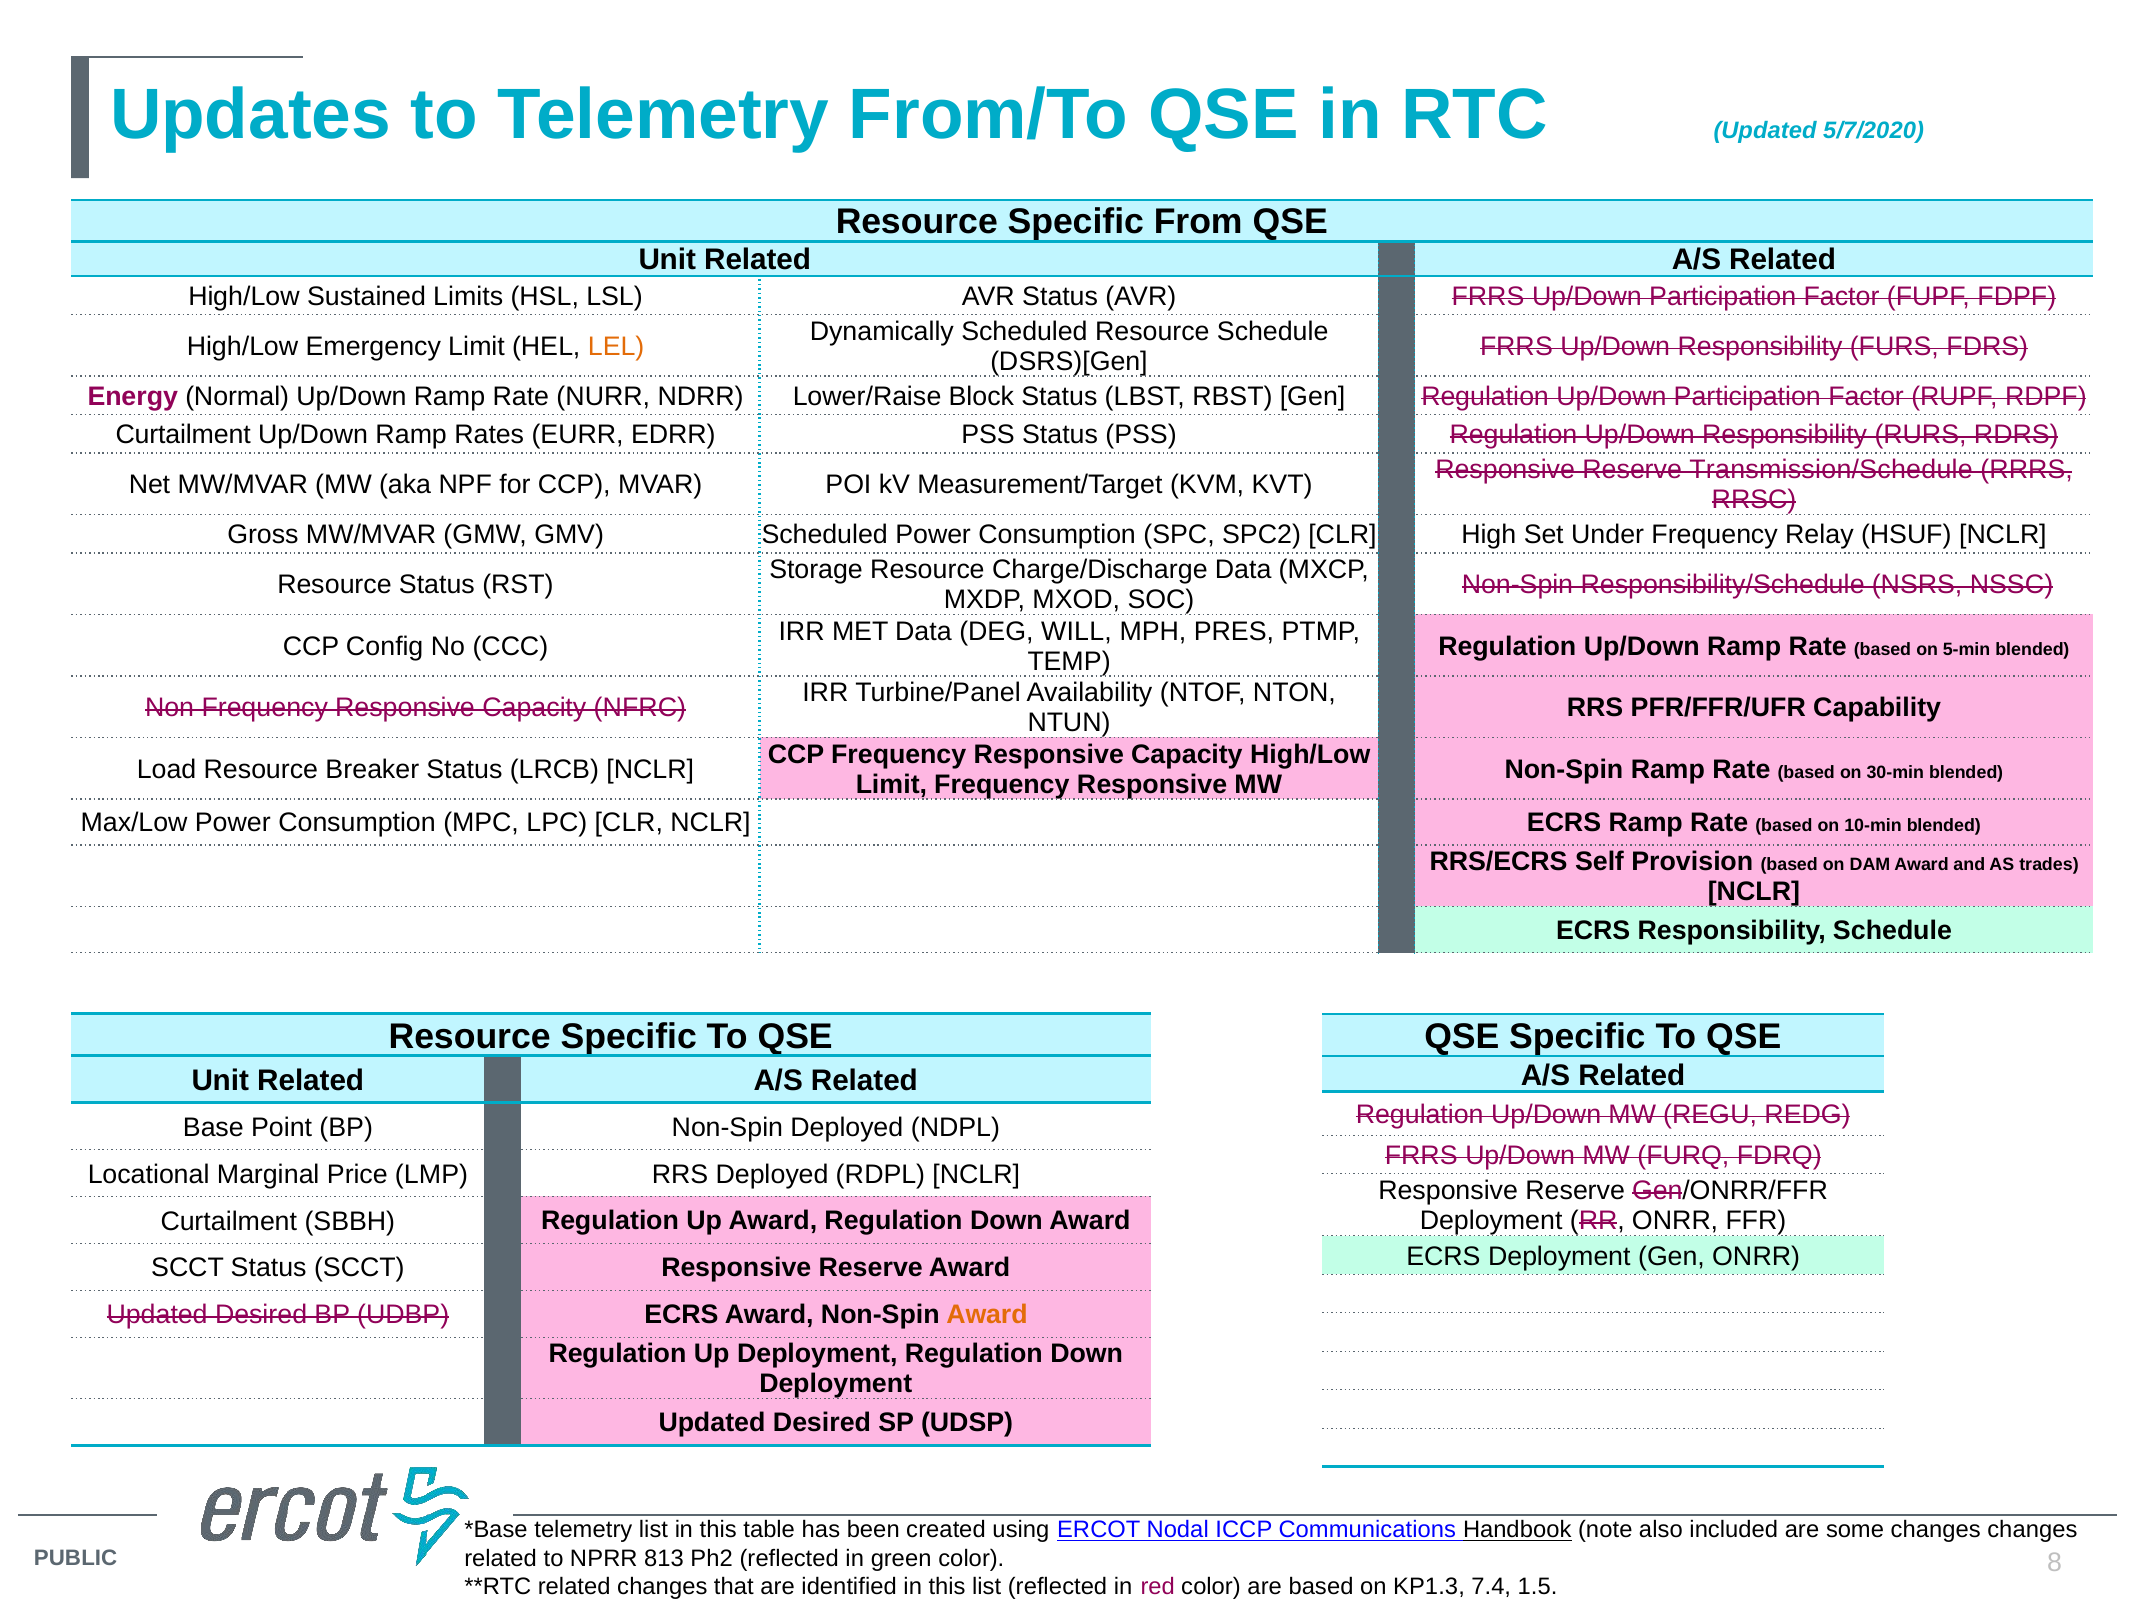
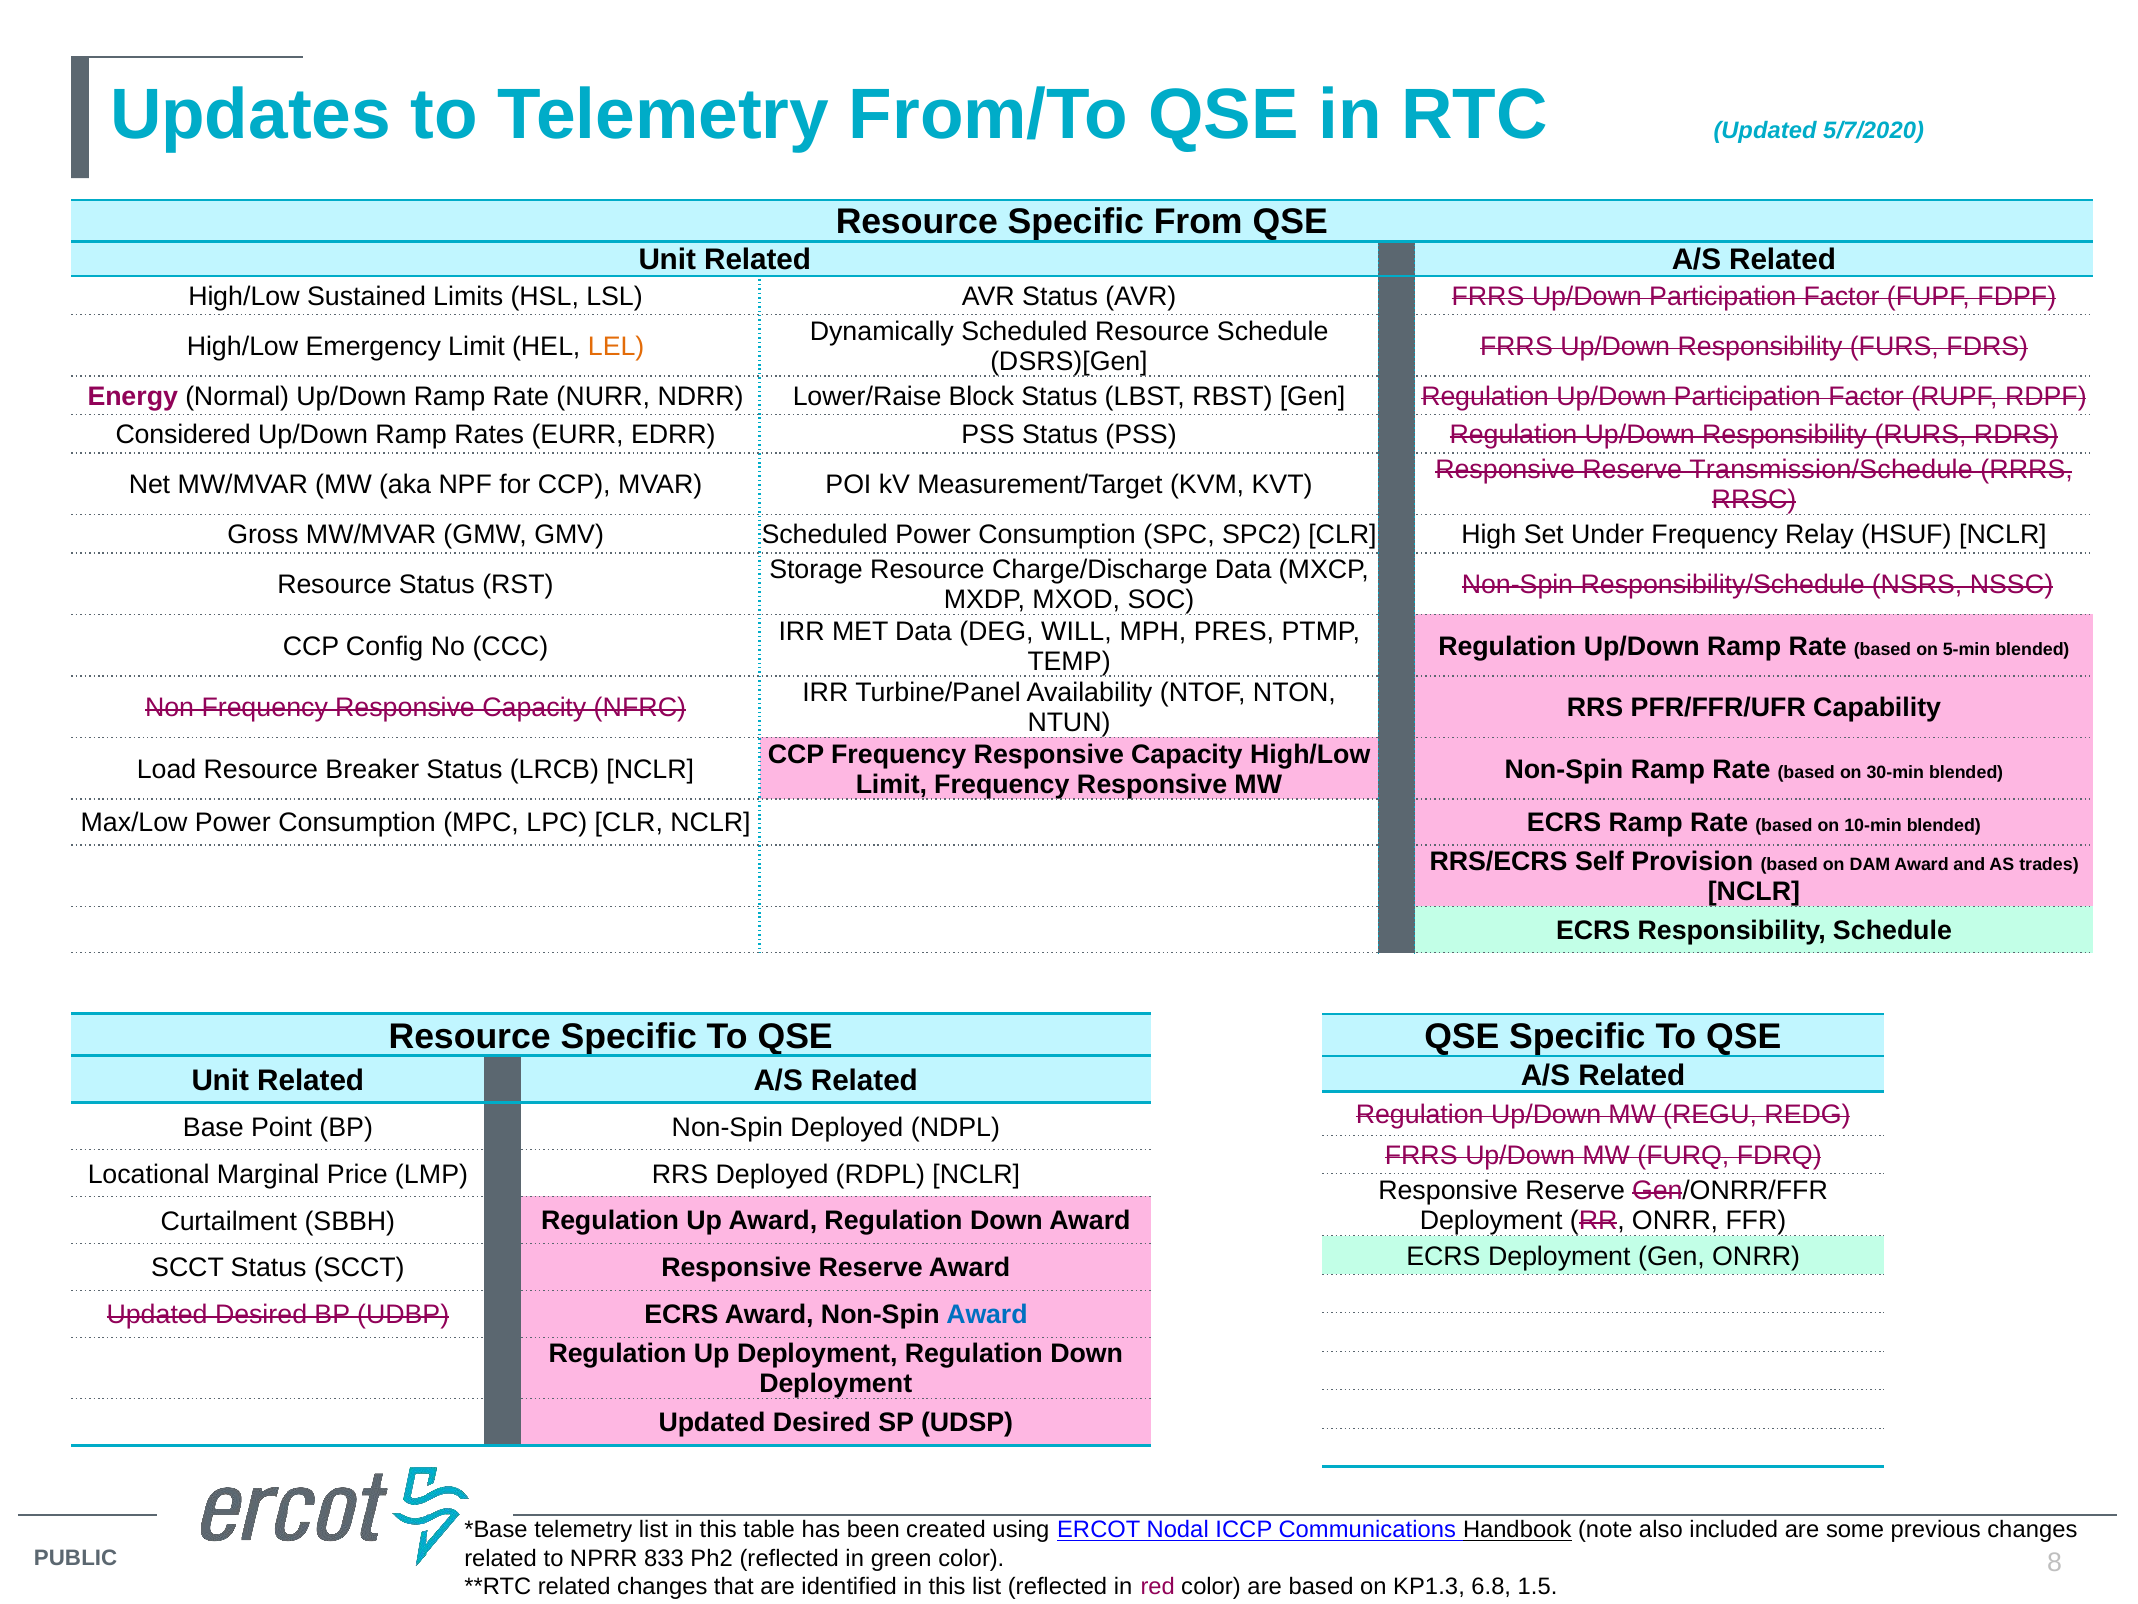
Curtailment: Curtailment -> Considered (183, 435)
Award colour: orange -> blue (987, 1314)
some changes: changes -> previous (1936, 1530)
813: 813 -> 833 (664, 1558)
7.4: 7.4 -> 6.8 (1491, 1586)
